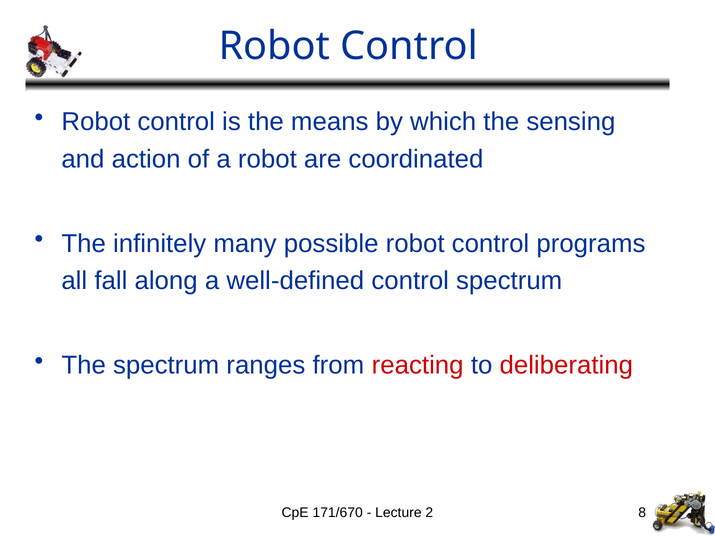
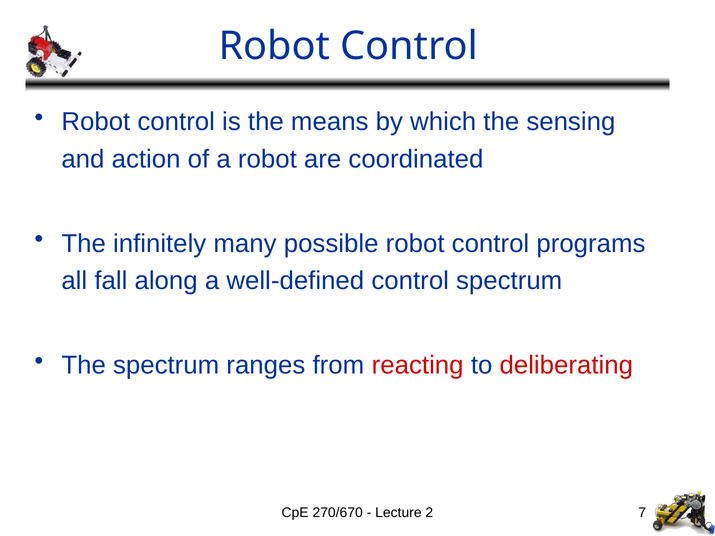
171/670: 171/670 -> 270/670 (338, 513)
8: 8 -> 7 (642, 513)
